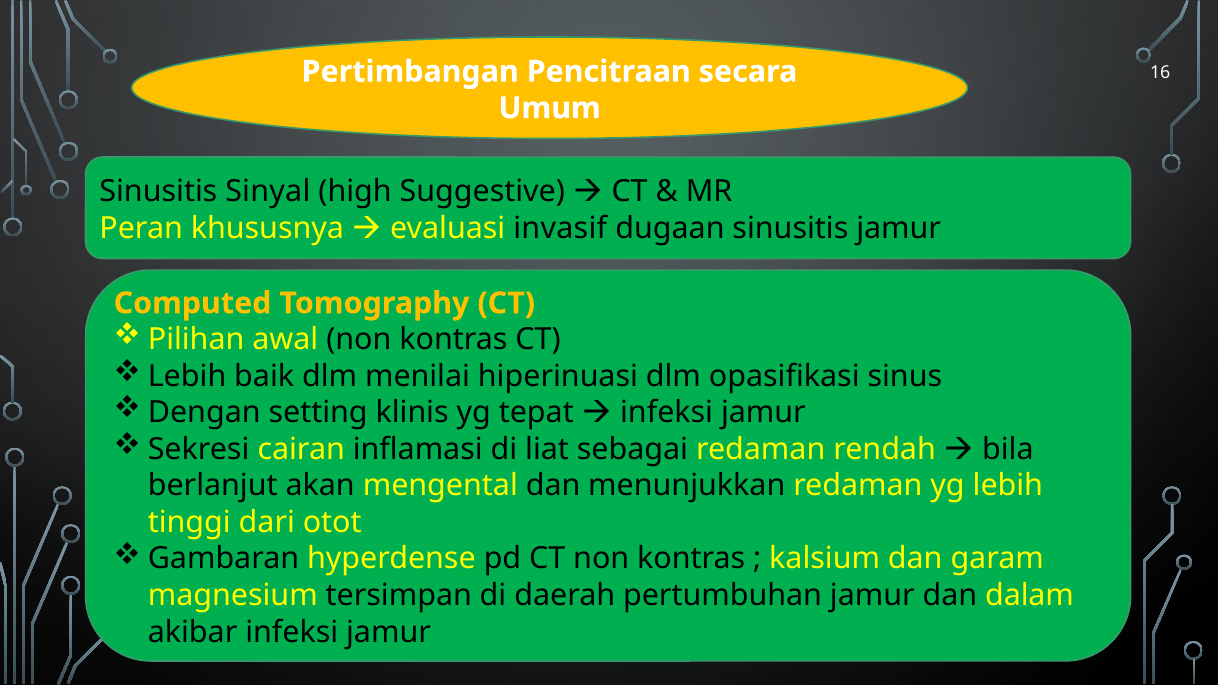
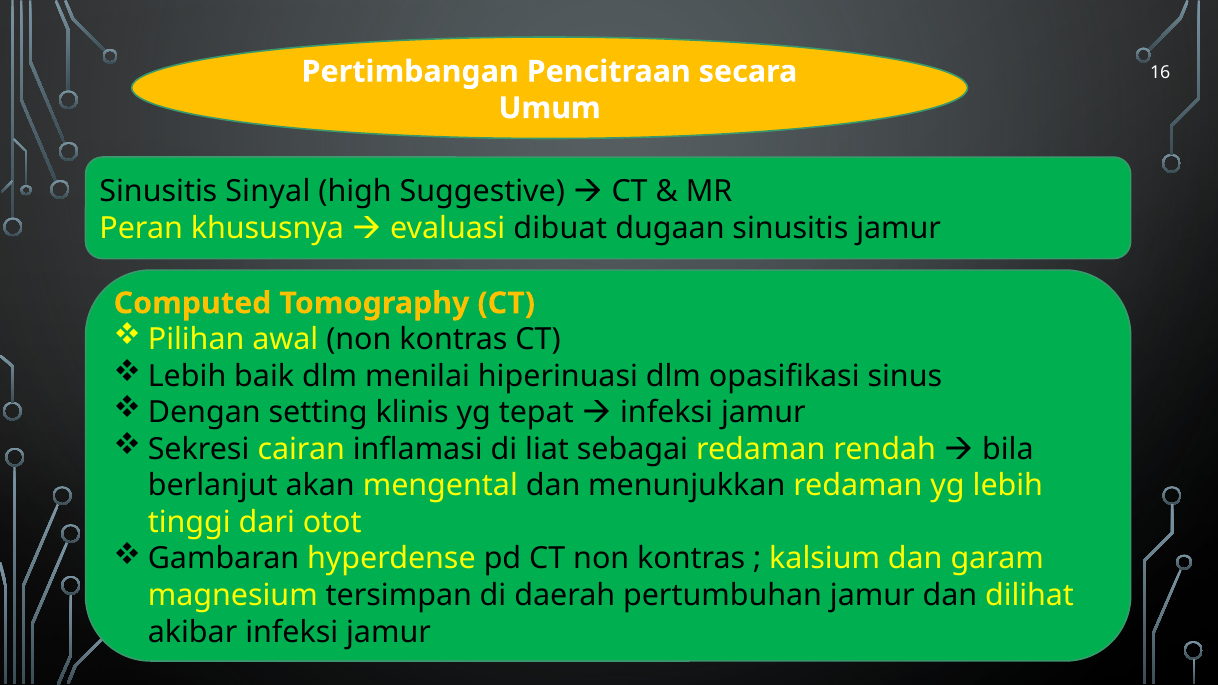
invasif: invasif -> dibuat (560, 228)
dalam: dalam -> dilihat (1030, 596)
